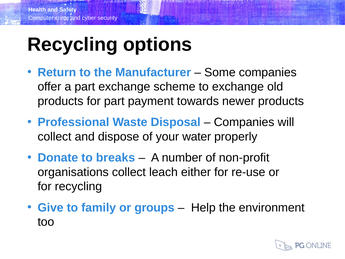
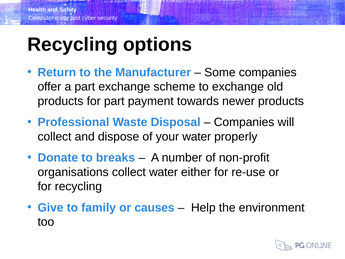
collect leach: leach -> water (163, 172)
groups: groups -> causes (154, 207)
